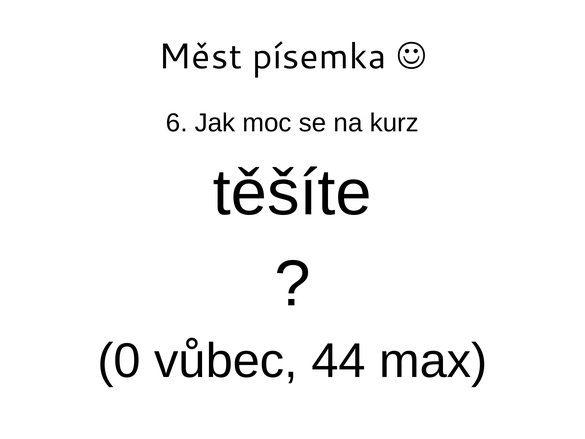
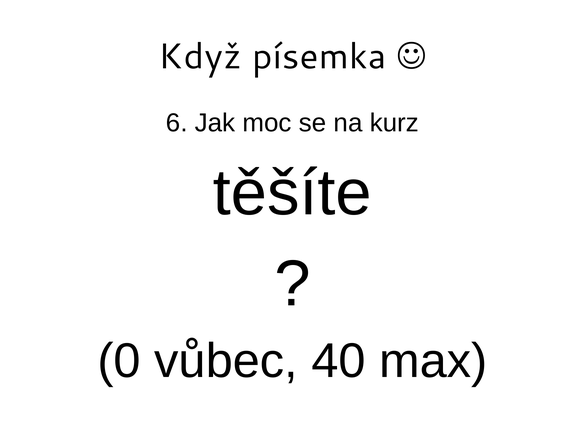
Měst: Měst -> Když (200, 57)
44: 44 -> 40 (338, 361)
